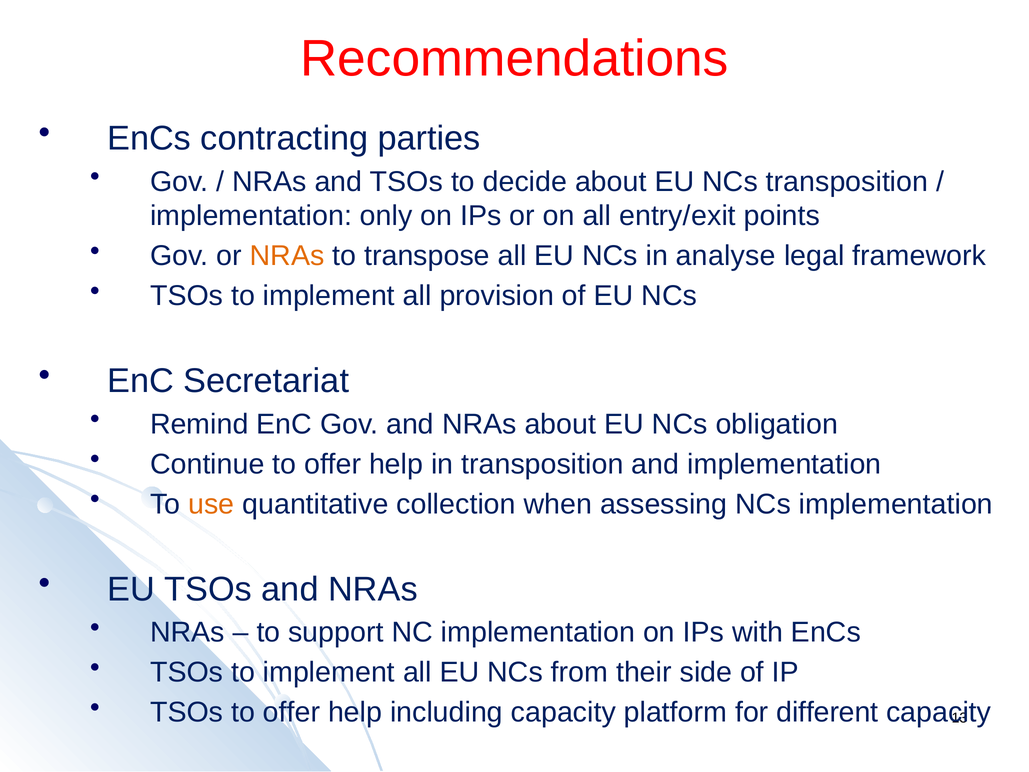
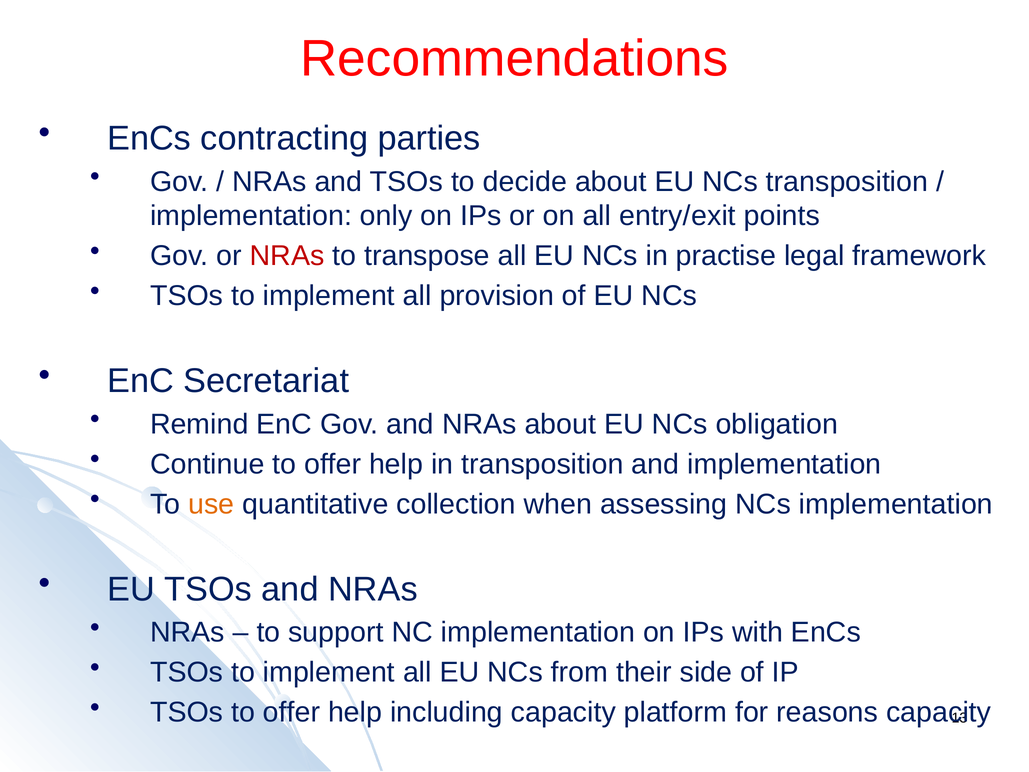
NRAs colour: orange -> red (287, 256)
analyse: analyse -> practise (726, 256)
different: different -> reasons (827, 712)
